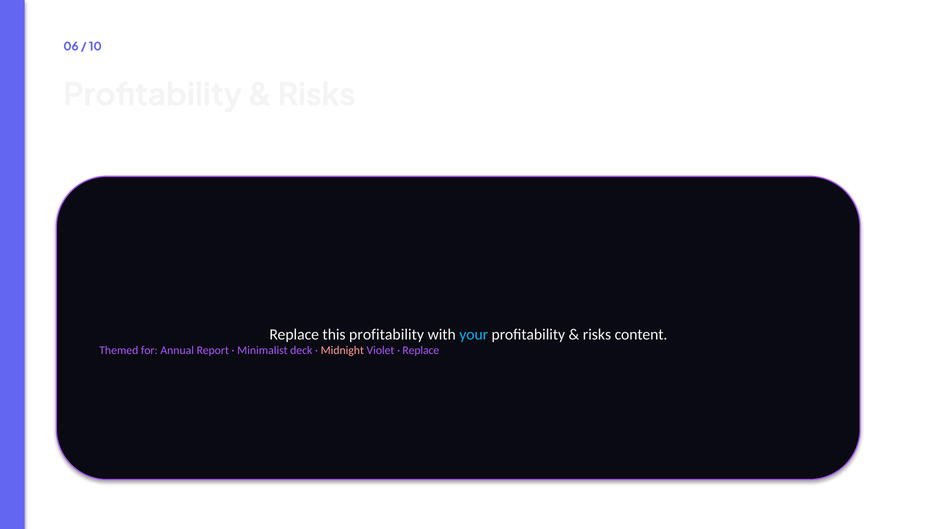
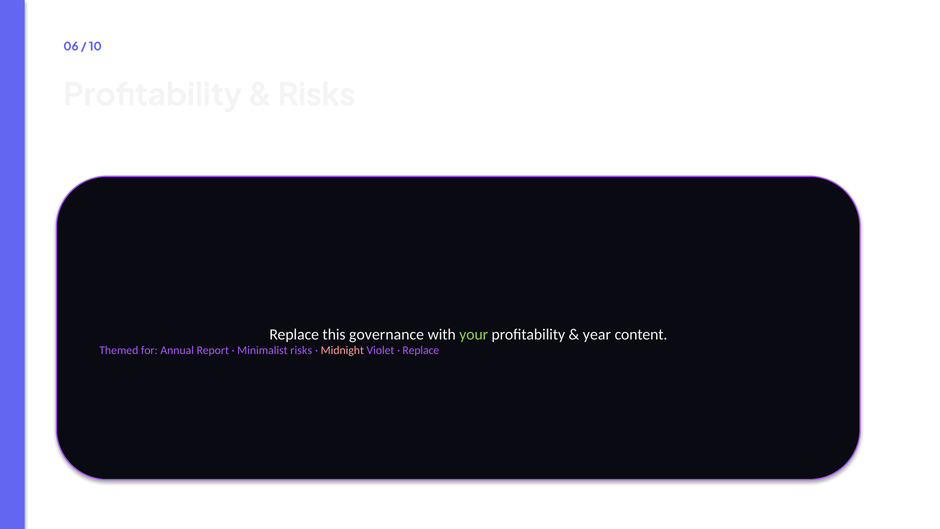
this profitability: profitability -> governance (387, 334)
your colour: light blue -> light green (474, 334)
risks: risks -> year (597, 334)
Minimalist deck: deck -> risks (301, 350)
